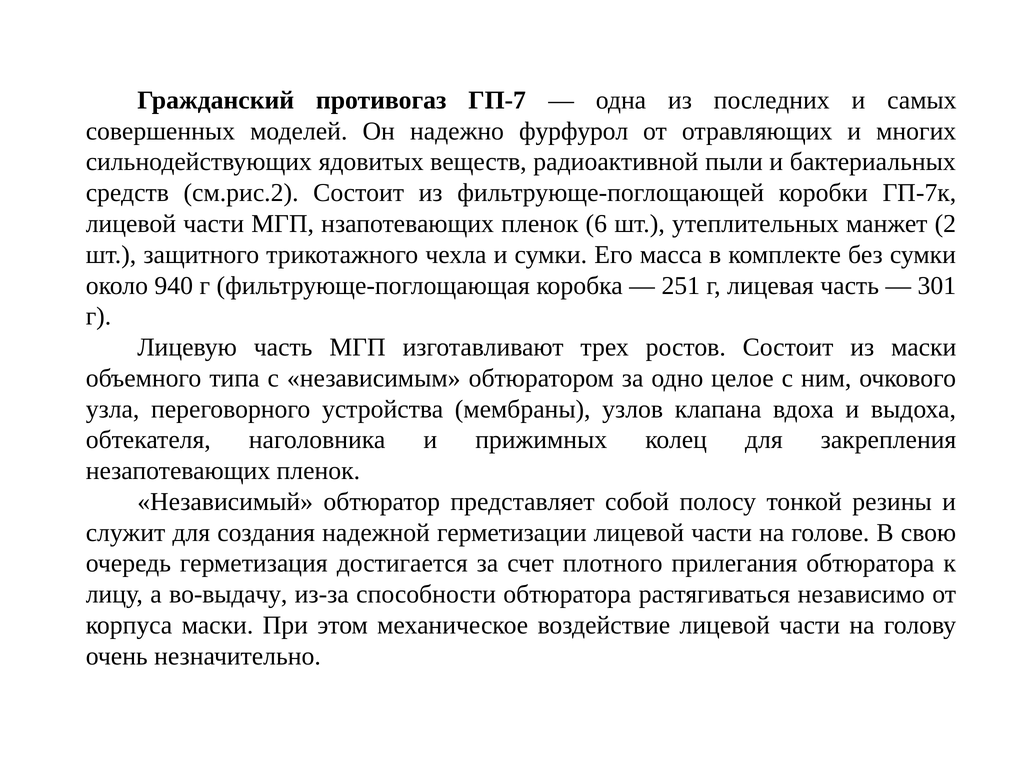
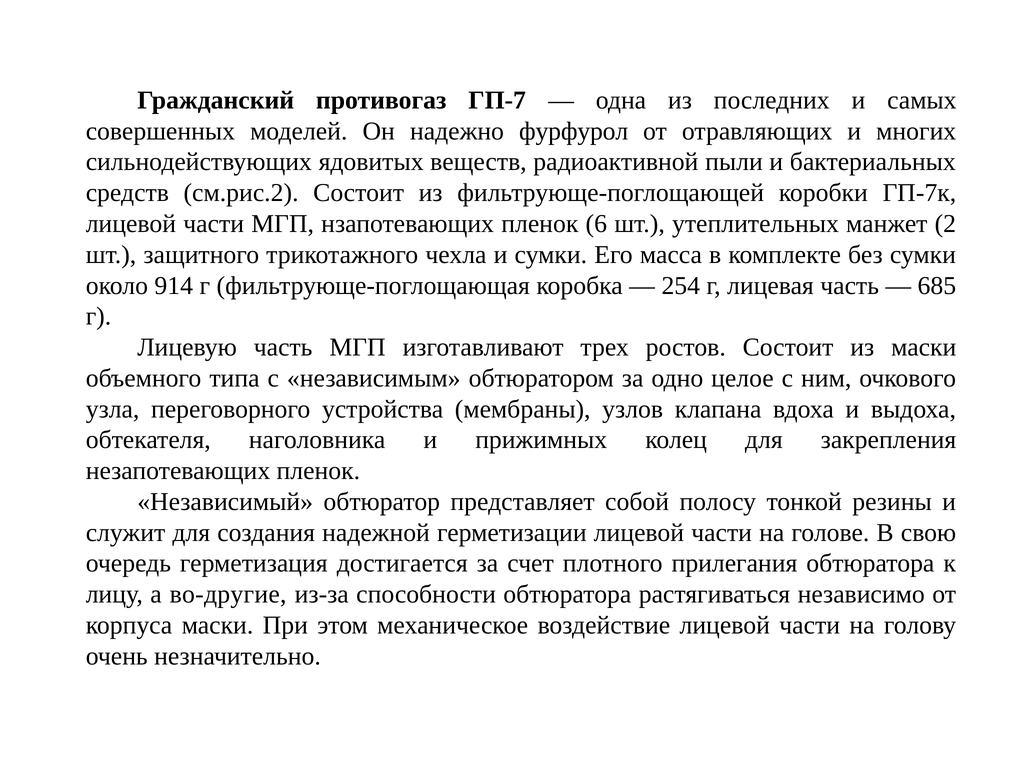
940: 940 -> 914 (174, 285)
251: 251 -> 254 (681, 285)
301: 301 -> 685 (937, 285)
во-выдачу: во-выдачу -> во-другие (228, 594)
